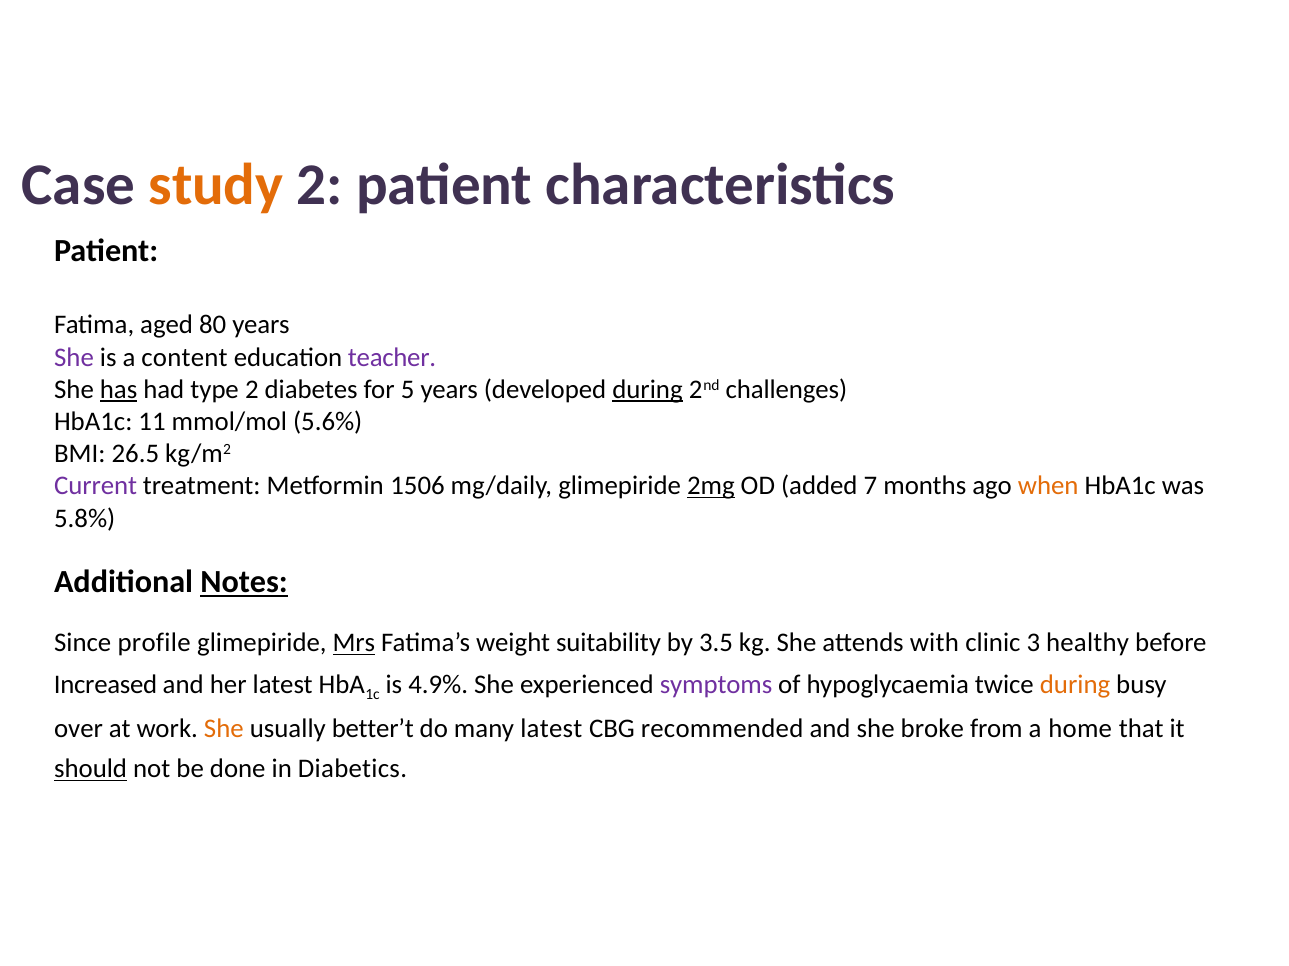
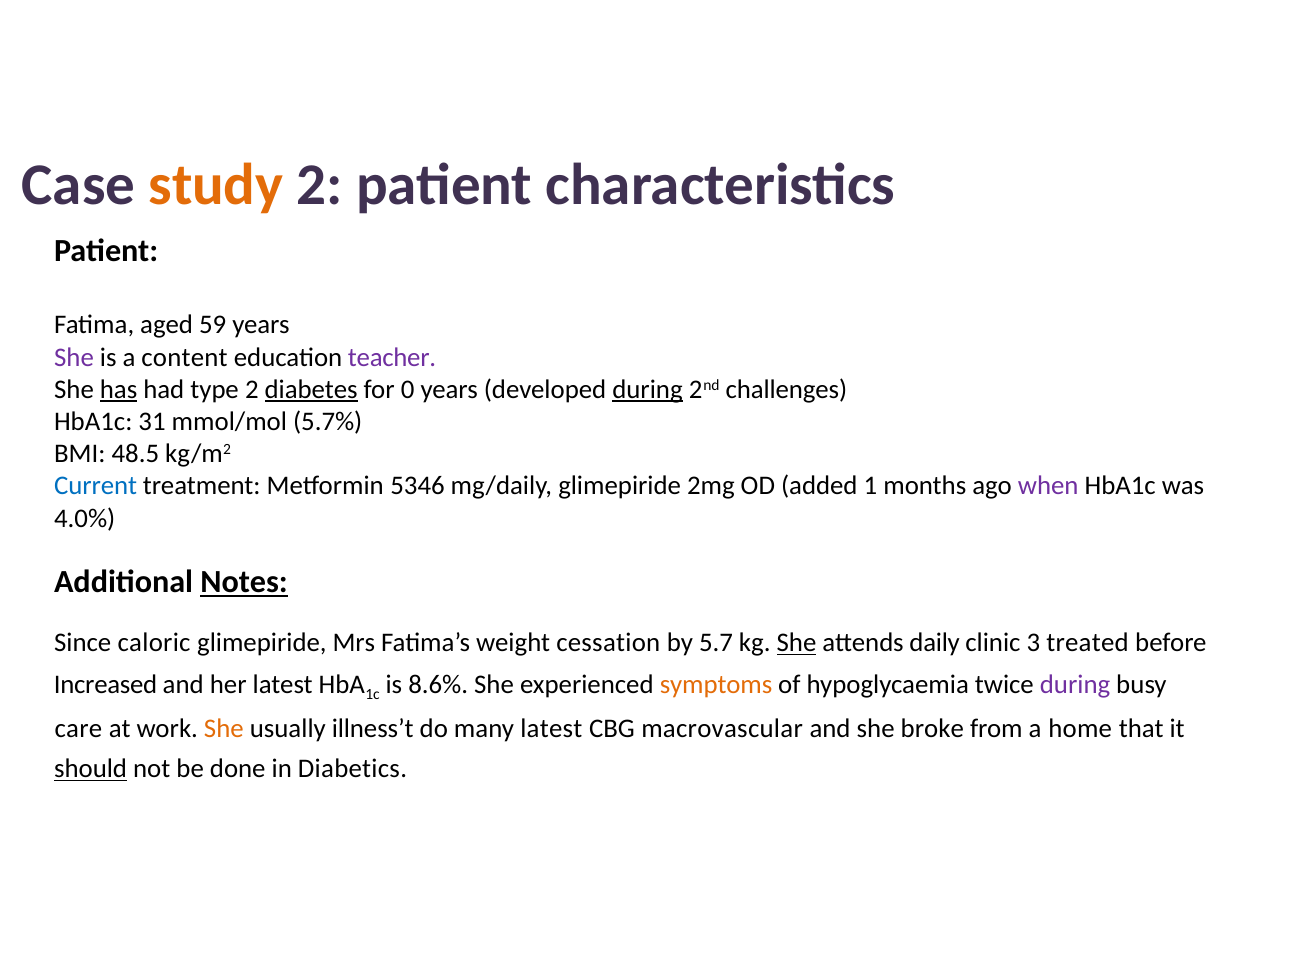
80: 80 -> 59 (213, 325)
diabetes underline: none -> present (311, 390)
5: 5 -> 0 (408, 390)
11: 11 -> 31 (152, 422)
5.6%: 5.6% -> 5.7% (328, 422)
26.5: 26.5 -> 48.5 (135, 454)
Current colour: purple -> blue (96, 486)
1506: 1506 -> 5346 (418, 486)
2mg underline: present -> none (711, 486)
7: 7 -> 1 (870, 486)
when colour: orange -> purple (1048, 486)
5.8%: 5.8% -> 4.0% (85, 519)
profile: profile -> caloric (154, 643)
Mrs underline: present -> none (354, 643)
suitability: suitability -> cessation (608, 643)
3.5: 3.5 -> 5.7 (716, 643)
She underline: none -> present (797, 643)
with: with -> daily (935, 643)
healthy: healthy -> treated (1088, 643)
4.9%: 4.9% -> 8.6% (438, 685)
symptoms colour: purple -> orange (716, 685)
during colour: orange -> purple (1075, 685)
over: over -> care (78, 729)
better’t: better’t -> illness’t (373, 729)
recommended: recommended -> macrovascular (722, 729)
